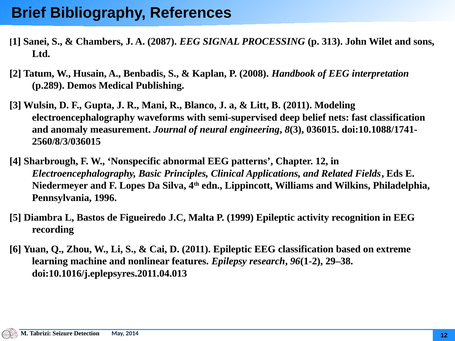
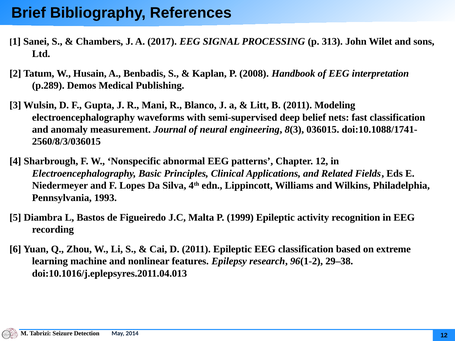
2087: 2087 -> 2017 (162, 42)
1996: 1996 -> 1993 (105, 198)
